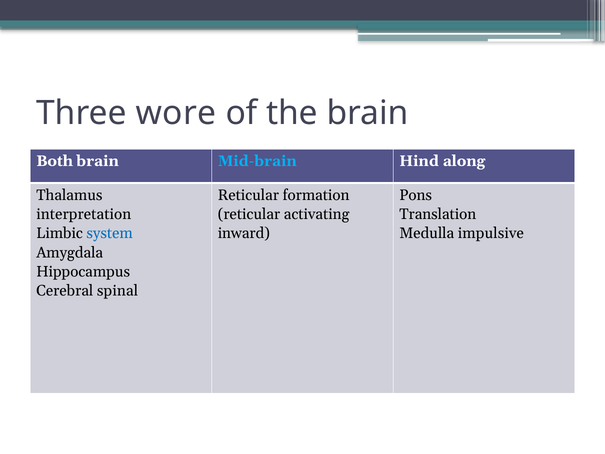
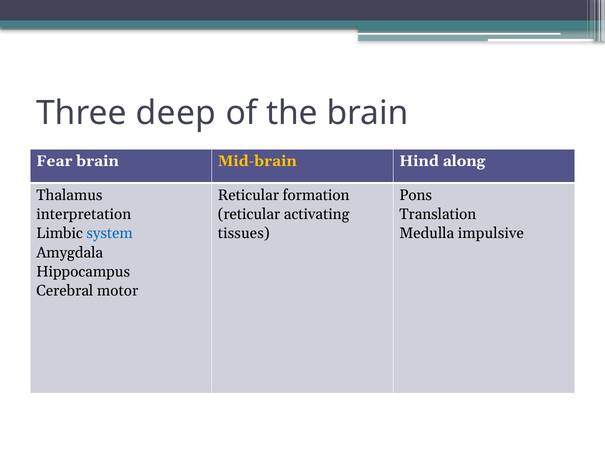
wore: wore -> deep (176, 113)
Both: Both -> Fear (54, 161)
Mid-brain colour: light blue -> yellow (257, 161)
inward: inward -> tissues (244, 233)
spinal: spinal -> motor (118, 291)
